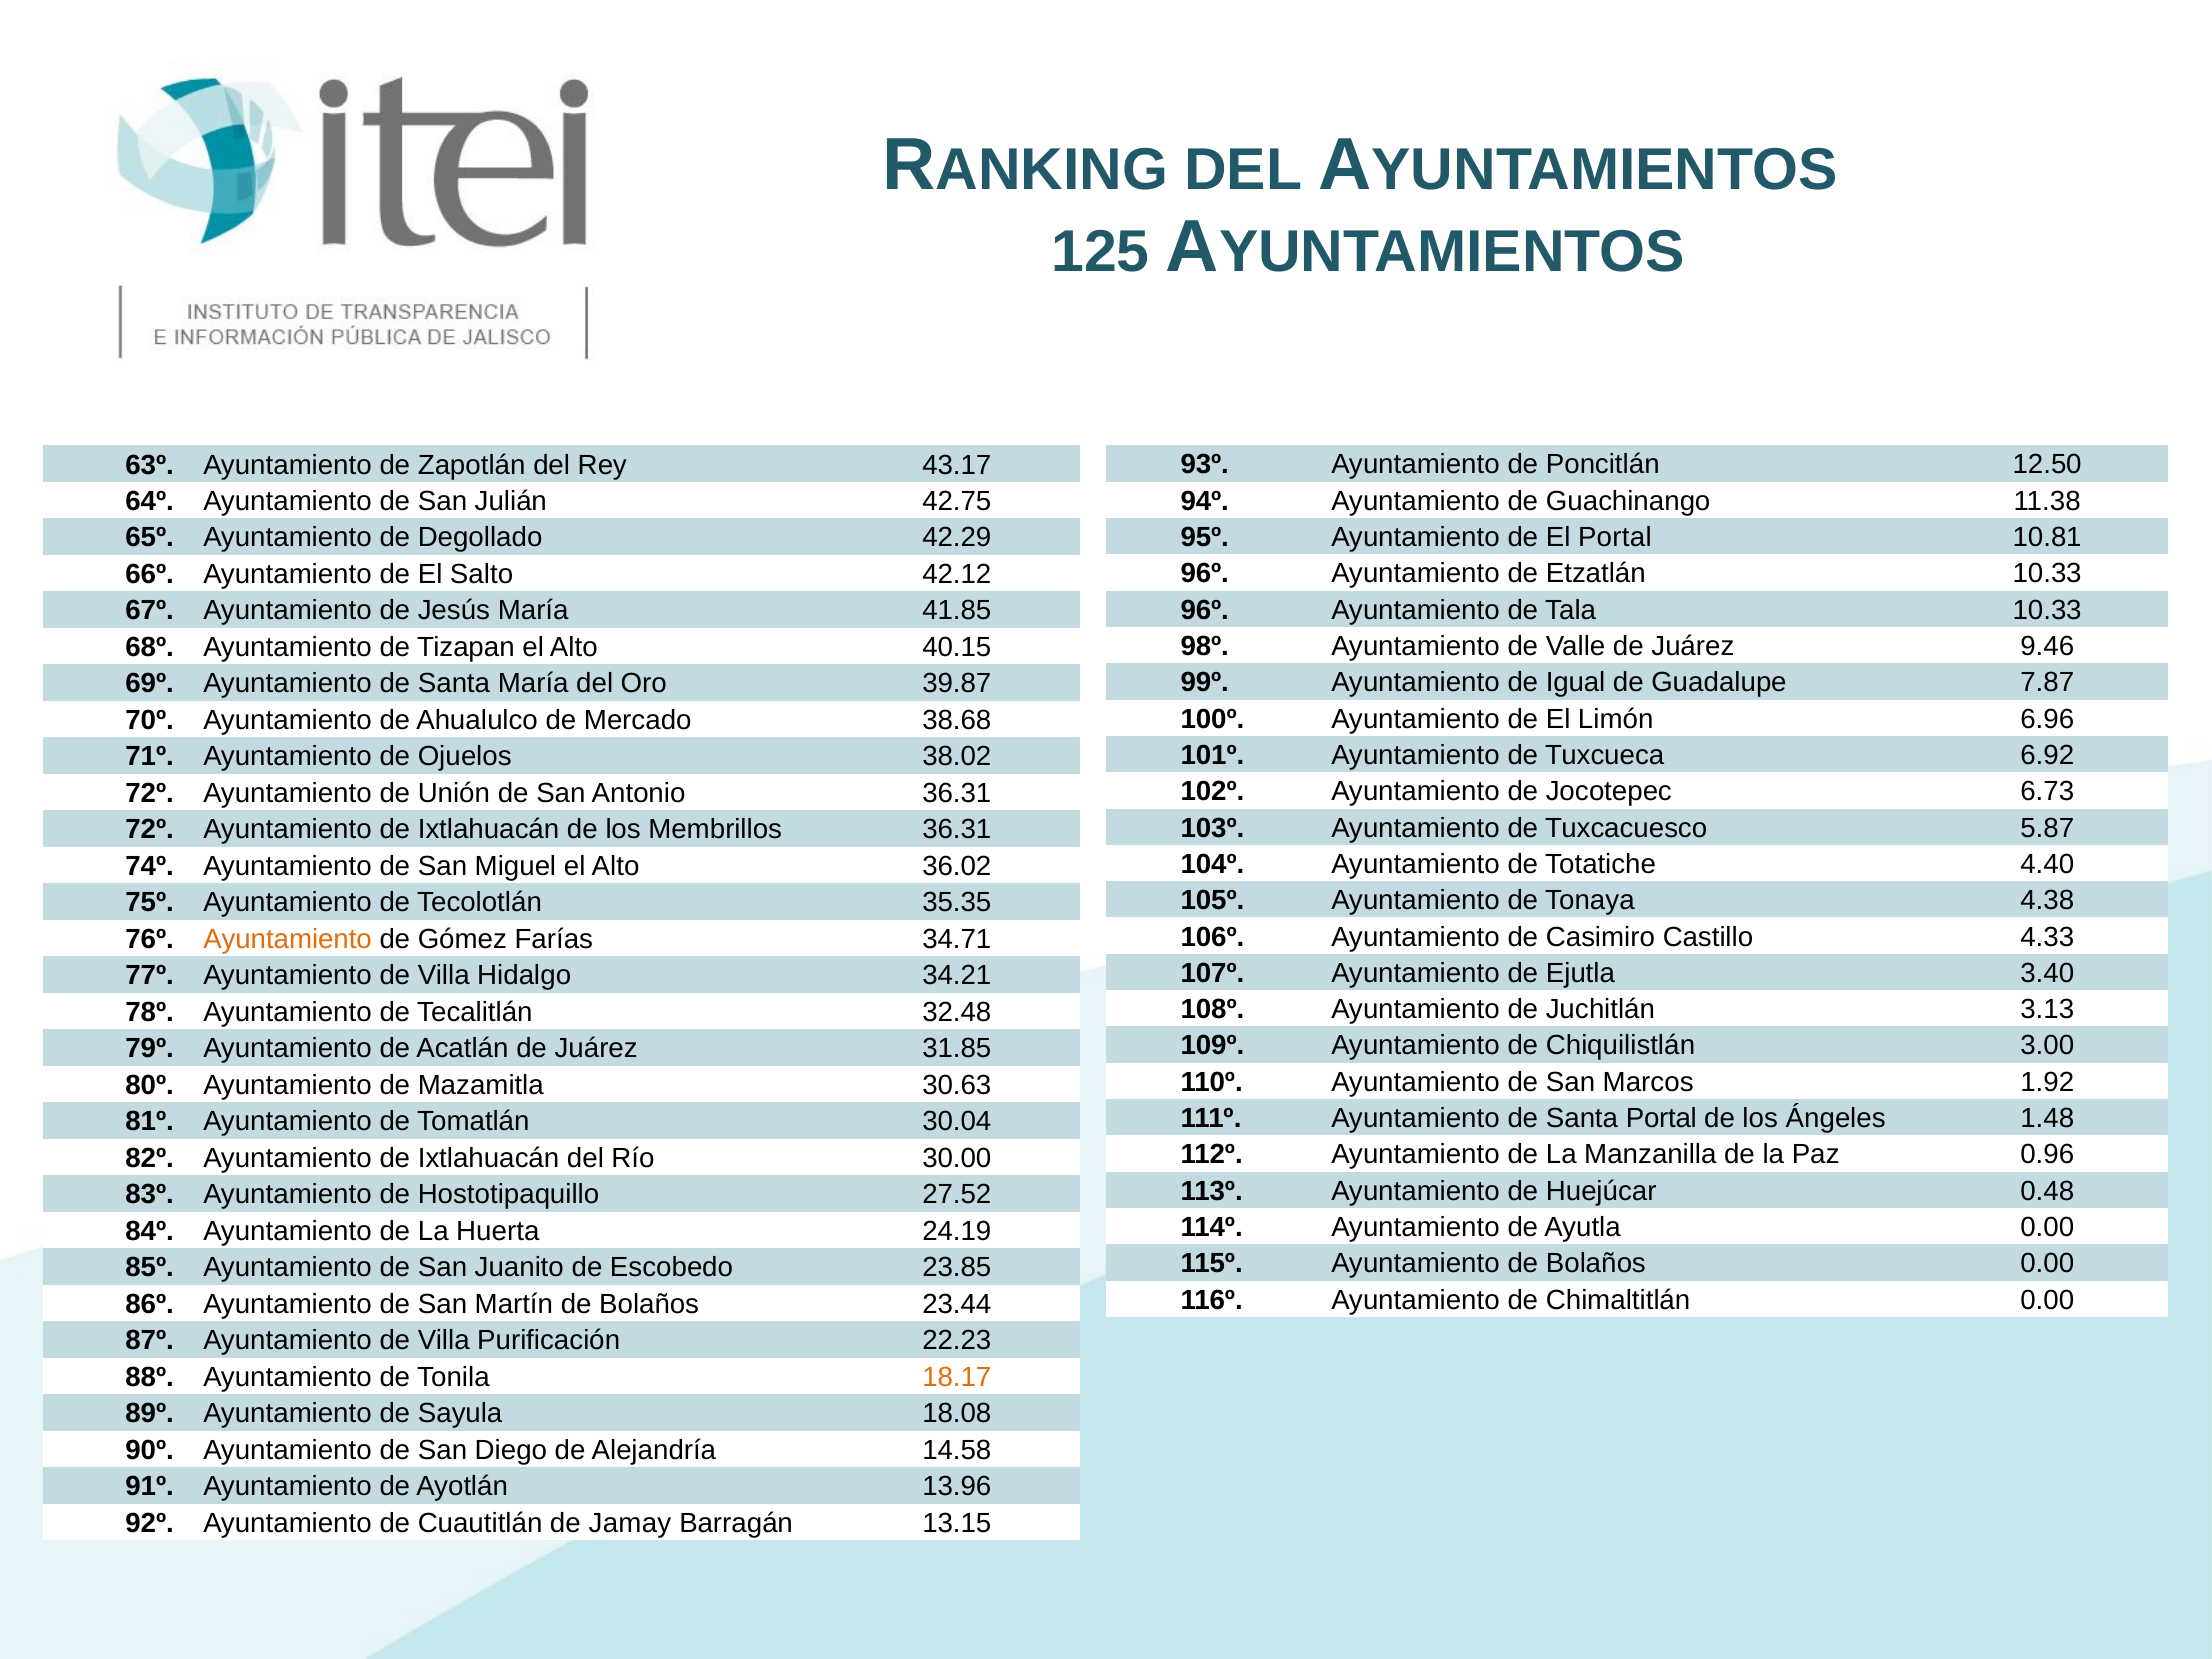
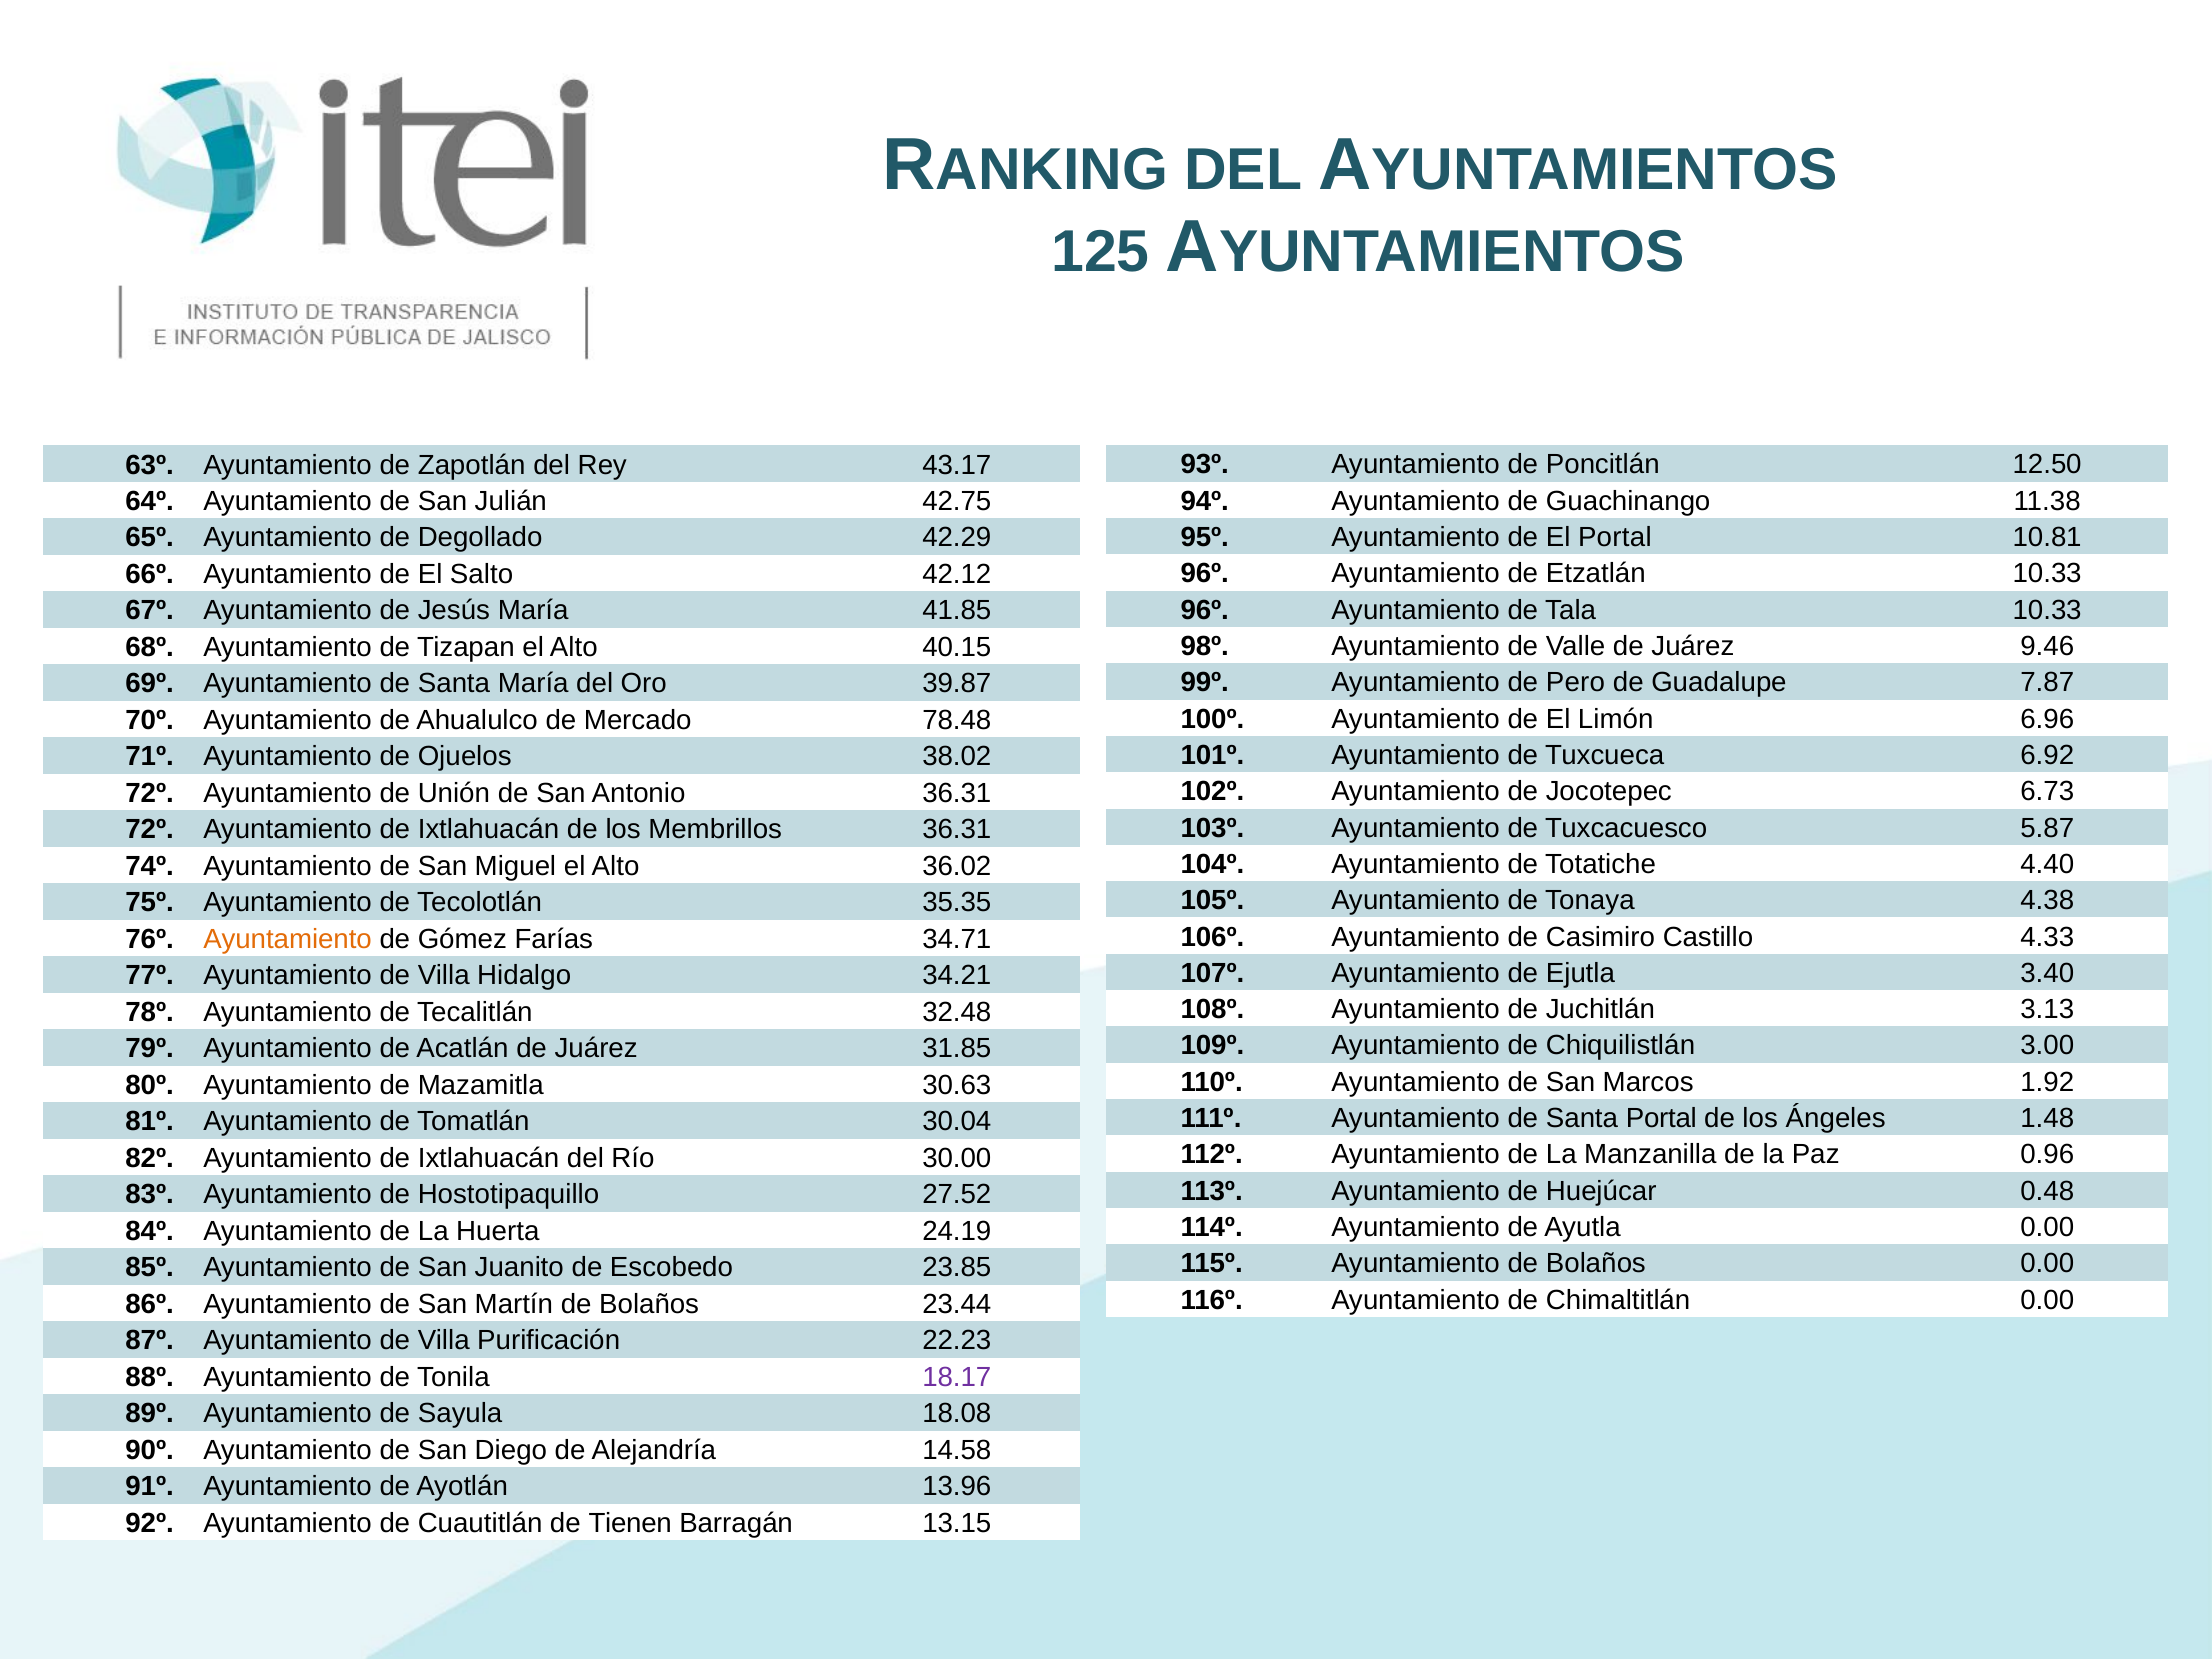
Igual: Igual -> Pero (1575, 683)
38.68: 38.68 -> 78.48 (957, 720)
18.17 colour: orange -> purple (957, 1377)
Jamay: Jamay -> Tienen (630, 1523)
